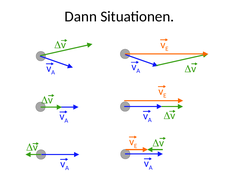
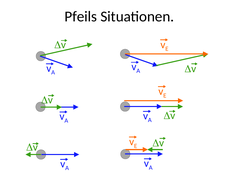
Dann: Dann -> Pfeils (81, 16)
